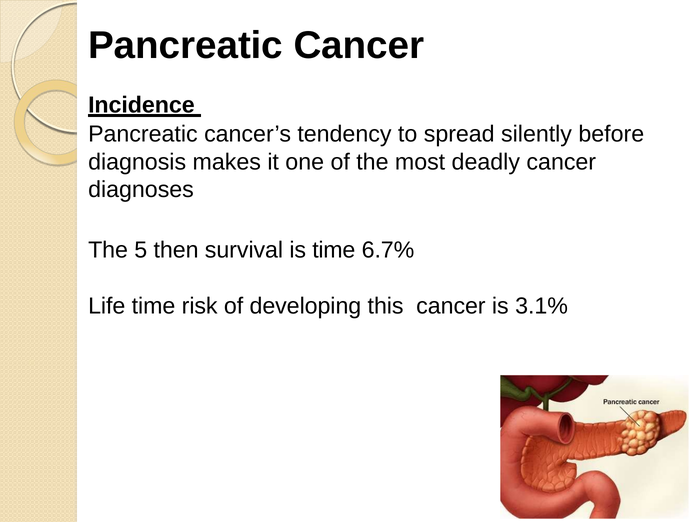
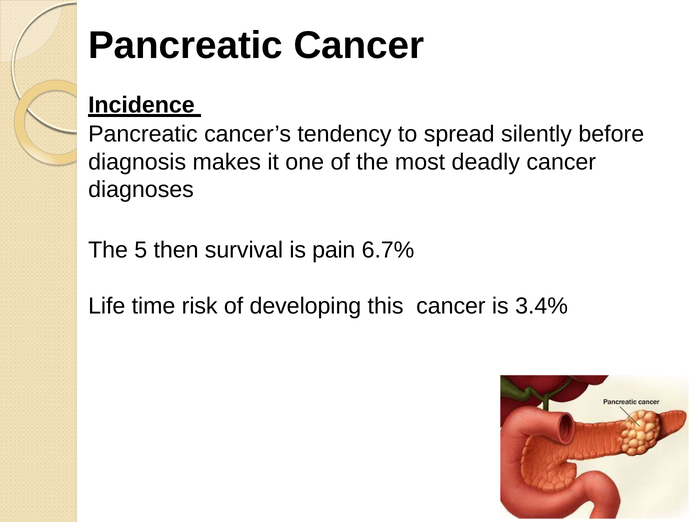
is time: time -> pain (334, 250)
3.1%: 3.1% -> 3.4% (542, 306)
